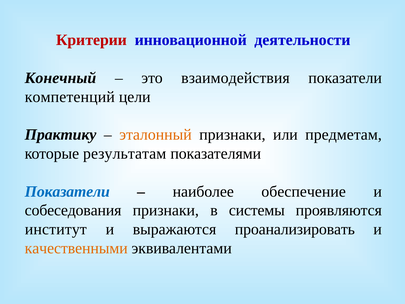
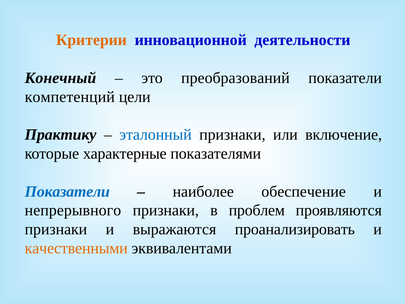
Критерии colour: red -> orange (92, 40)
взаимодействия: взаимодействия -> преобразований (235, 78)
эталонный colour: orange -> blue (156, 135)
предметам: предметам -> включение (344, 135)
результатам: результатам -> характерные (125, 154)
собеседования: собеседования -> непрерывного (73, 210)
системы: системы -> проблем (257, 210)
институт: институт -> признаки (56, 229)
